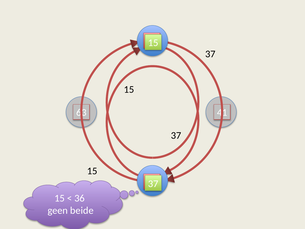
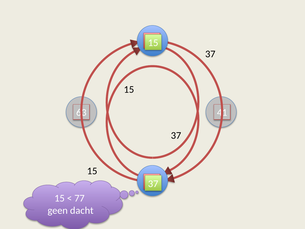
36: 36 -> 77 (79, 198)
beide: beide -> dacht (82, 210)
